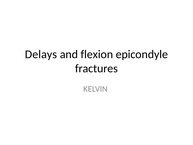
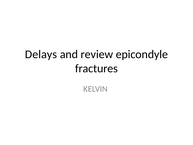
flexion: flexion -> review (97, 54)
